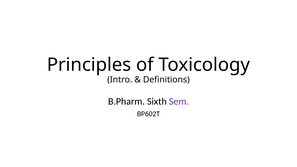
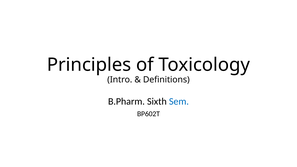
Sem colour: purple -> blue (179, 101)
